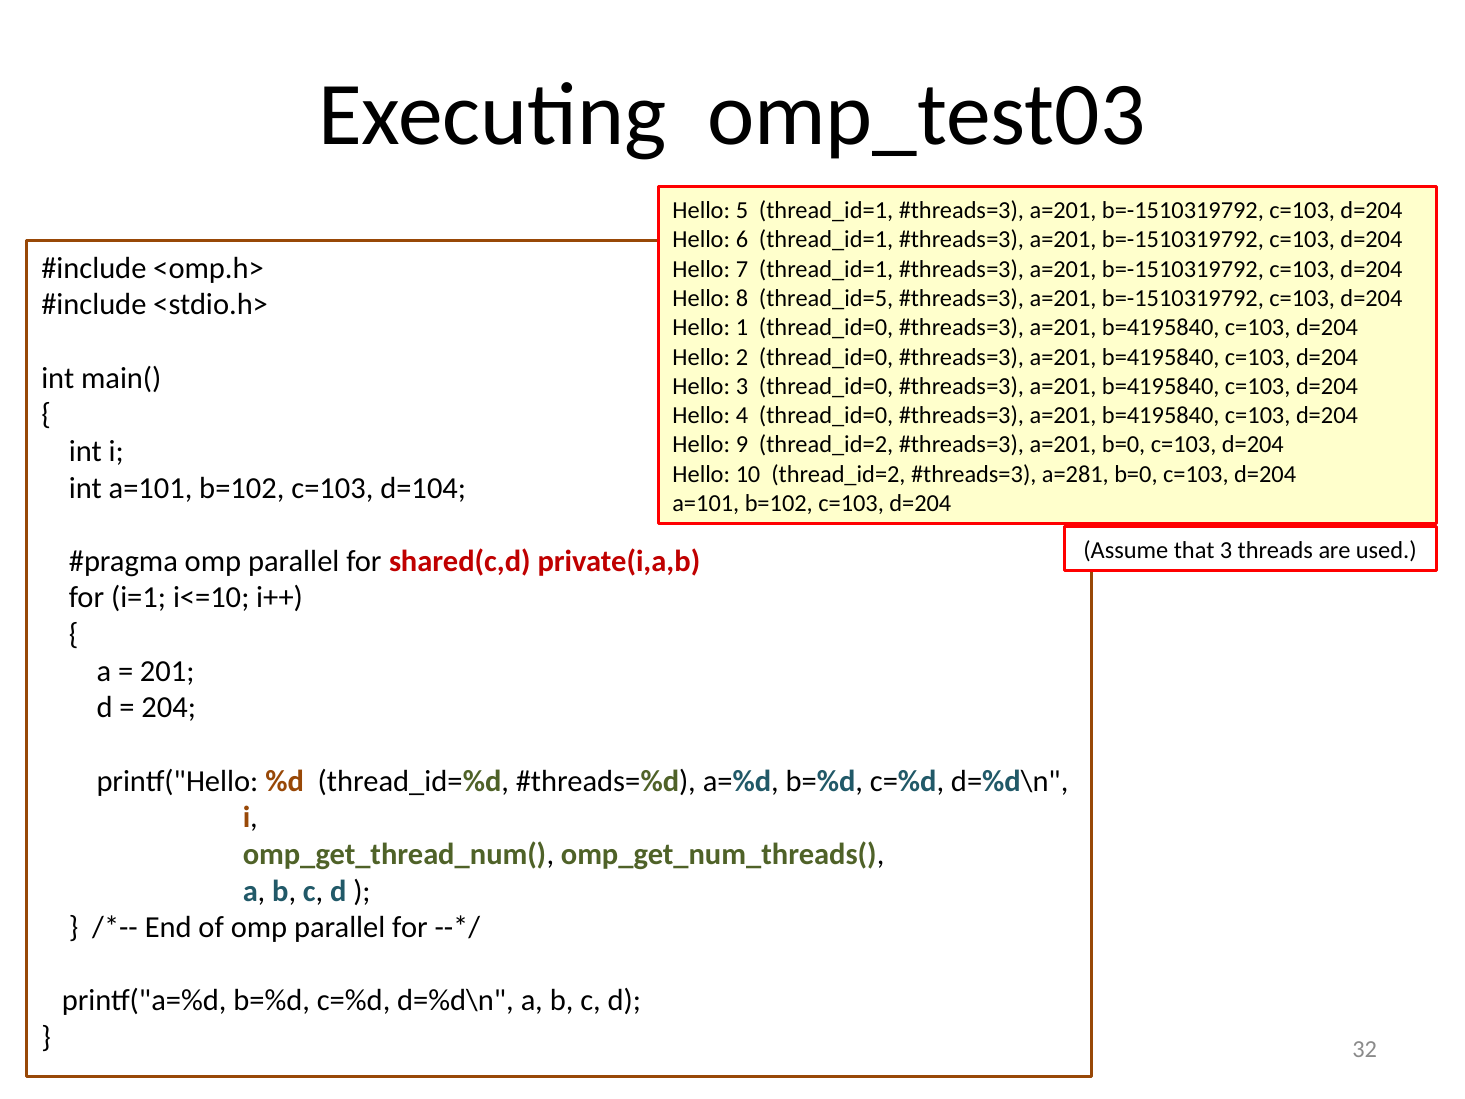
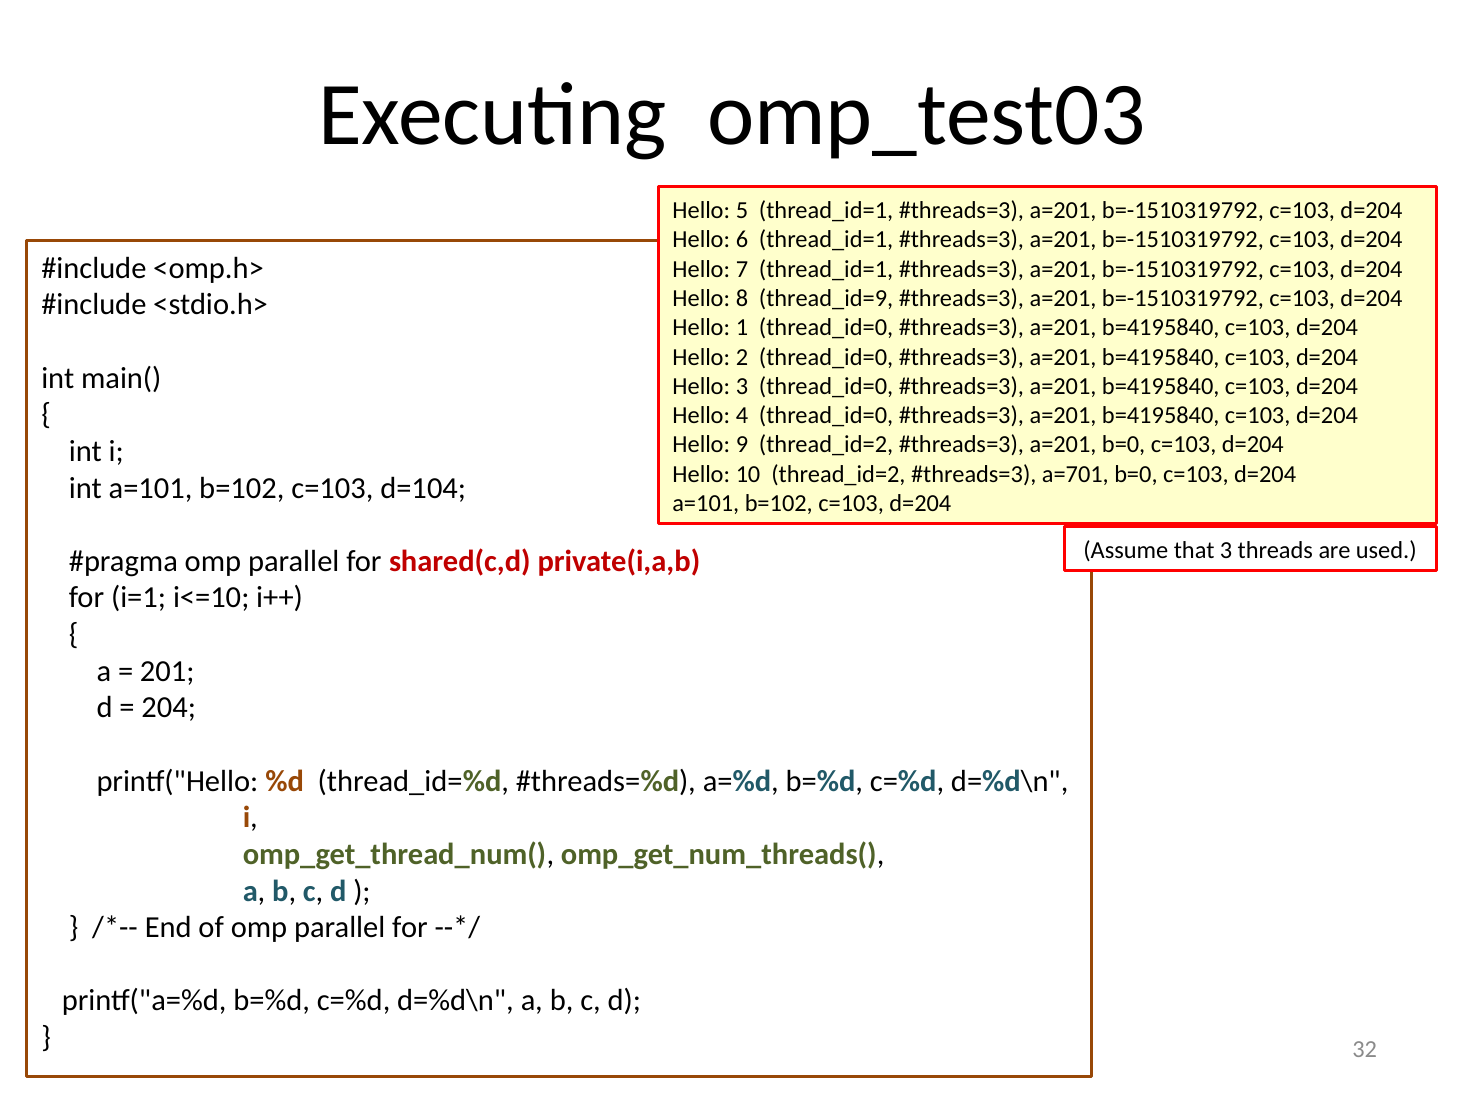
thread_id=5: thread_id=5 -> thread_id=9 (826, 298)
a=281: a=281 -> a=701 (1075, 474)
